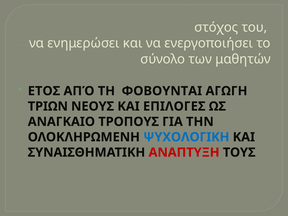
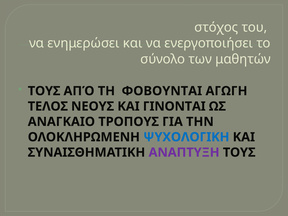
ΕΤΟΣ: ΕΤΟΣ -> ΤΟΥΣ (44, 91)
ΤΡΙΩΝ: ΤΡΙΩΝ -> ΤΕΛΟΣ (48, 106)
ΕΠΙΛΟΓΕΣ: ΕΠΙΛΟΓΕΣ -> ΓΙΝΟΝΤΑΙ (174, 106)
ΑΝΑΠΤΥΞΗ colour: red -> purple (184, 152)
